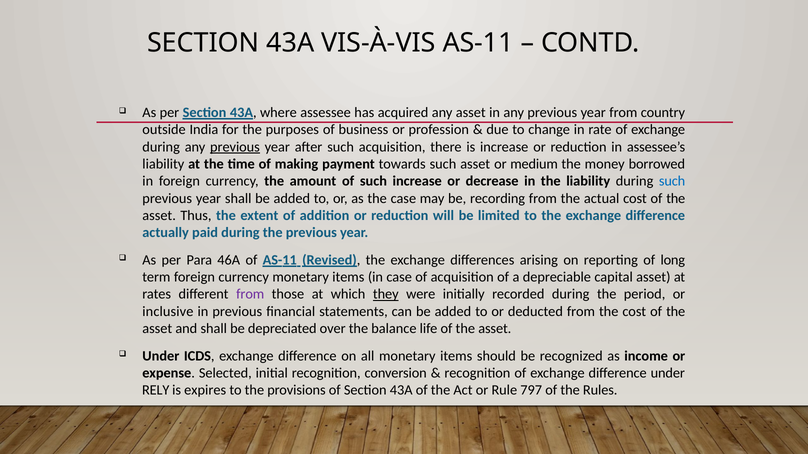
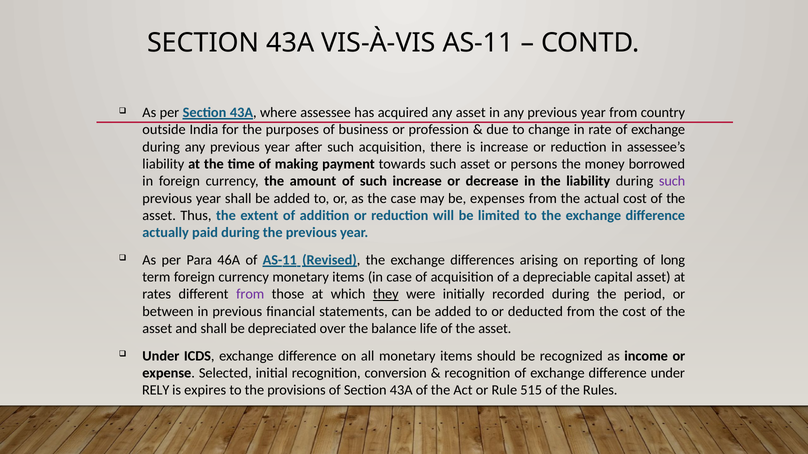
previous underline: present -> none (235, 147)
medium: medium -> persons (534, 164)
such colour: blue -> purple (672, 181)
recording: recording -> expenses (497, 199)
inclusive: inclusive -> between (168, 312)
797: 797 -> 515 (531, 391)
